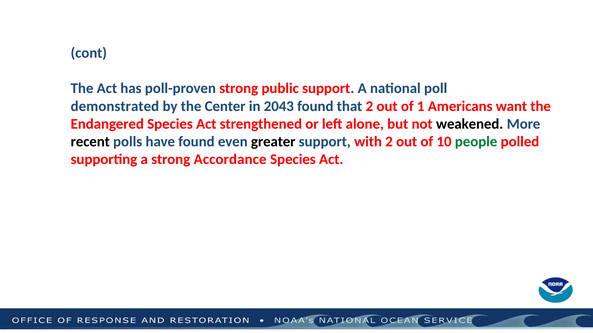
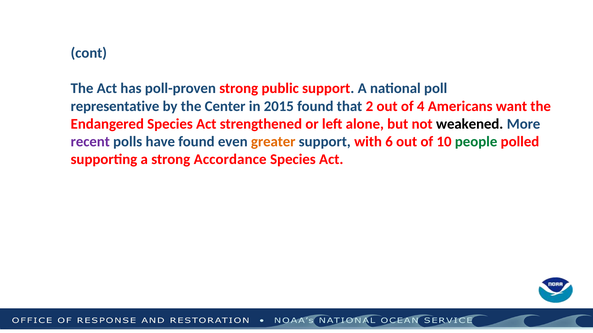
demonstrated: demonstrated -> representative (115, 106)
2043: 2043 -> 2015 (279, 106)
1: 1 -> 4 (421, 106)
recent colour: black -> purple (90, 142)
greater colour: black -> orange (273, 142)
with 2: 2 -> 6 (389, 142)
